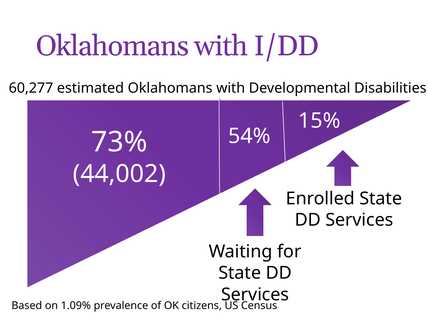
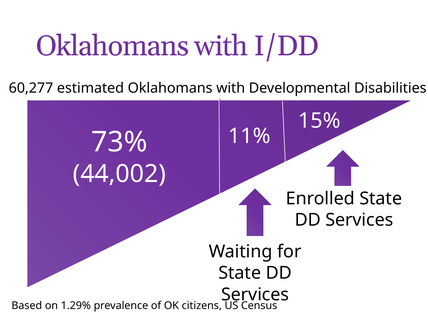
54%: 54% -> 11% (249, 136)
1.09%: 1.09% -> 1.29% (76, 305)
